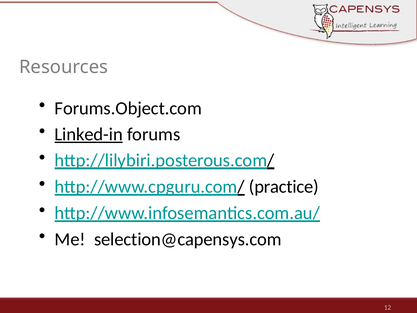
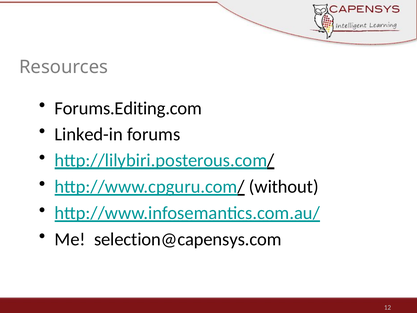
Forums.Object.com: Forums.Object.com -> Forums.Editing.com (128, 108)
Linked-in underline: present -> none (89, 134)
practice: practice -> without (284, 187)
